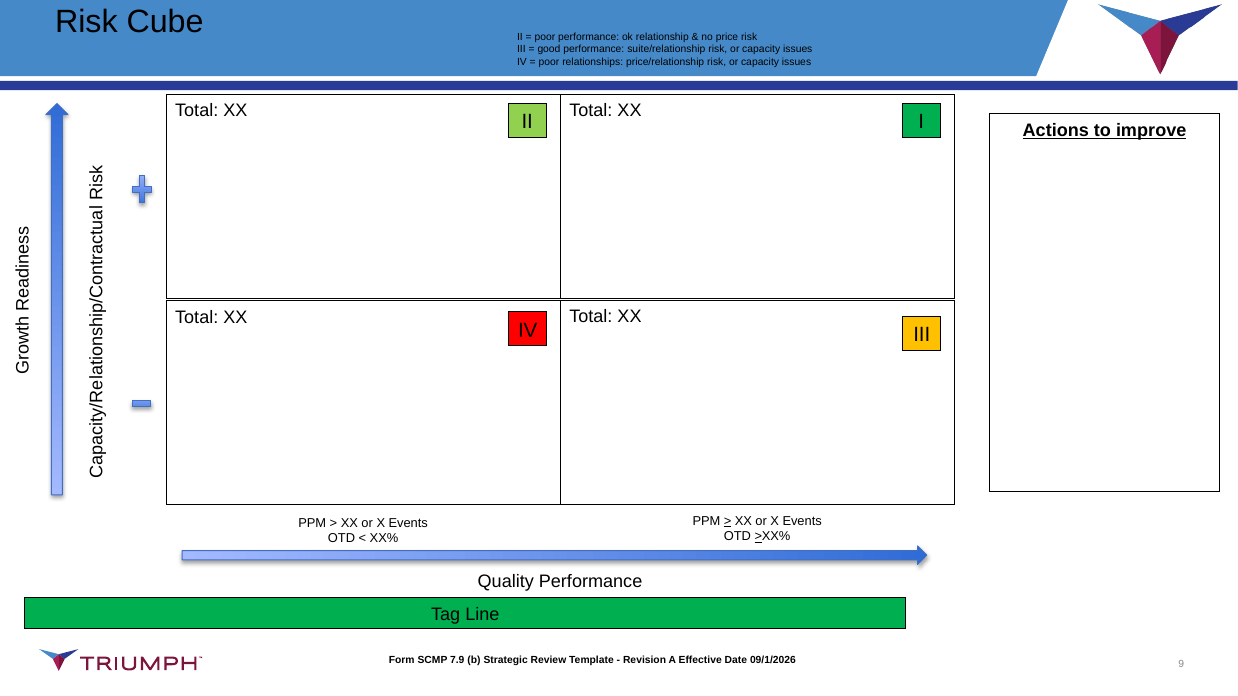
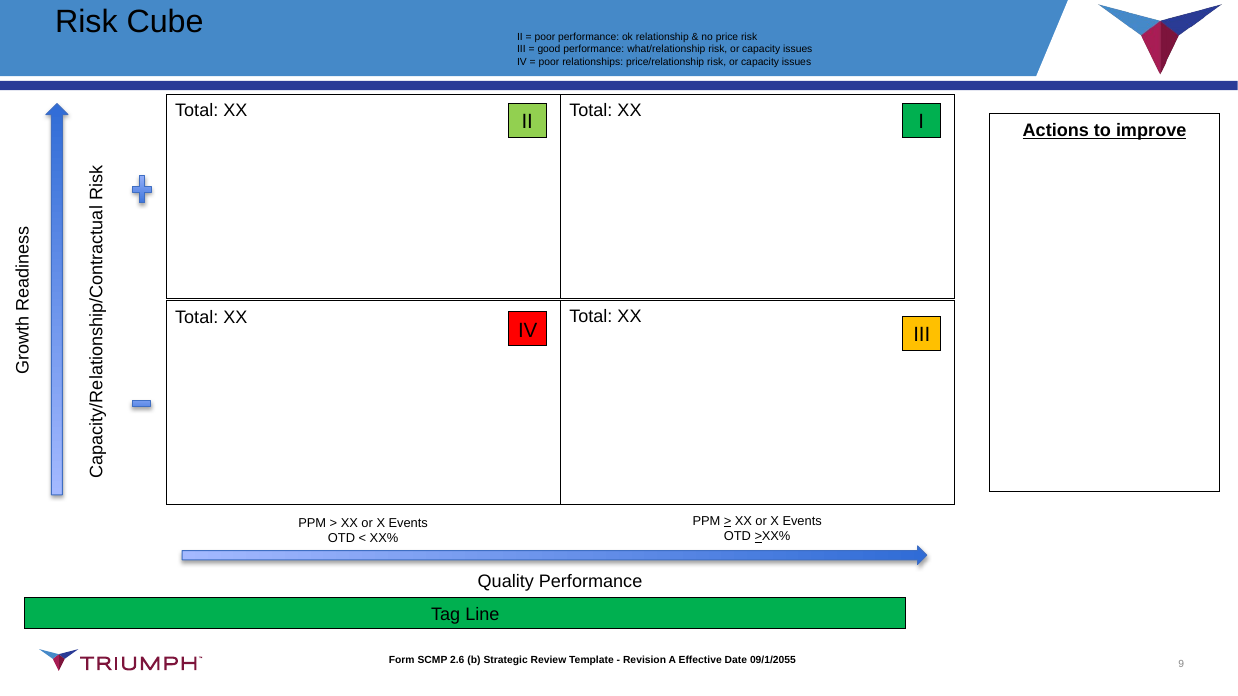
suite/relationship: suite/relationship -> what/relationship (666, 49)
7.9: 7.9 -> 2.6 (457, 661)
09/1/2026: 09/1/2026 -> 09/1/2055 (773, 661)
